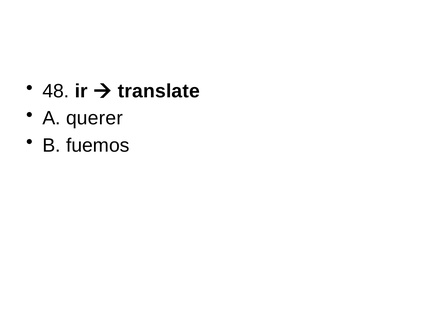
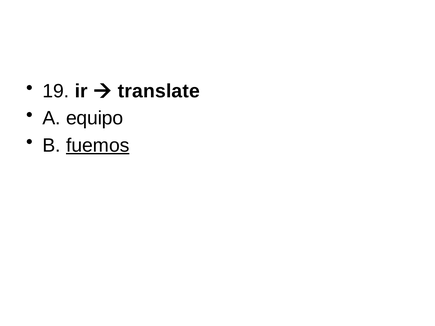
48: 48 -> 19 (56, 91)
querer: querer -> equipo (95, 118)
fuemos underline: none -> present (98, 145)
